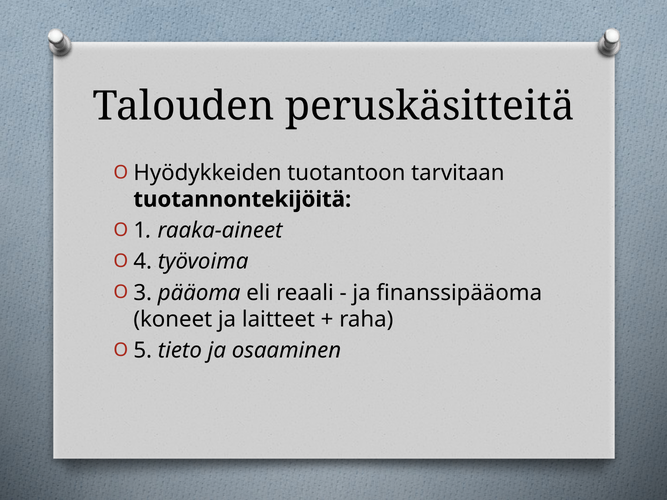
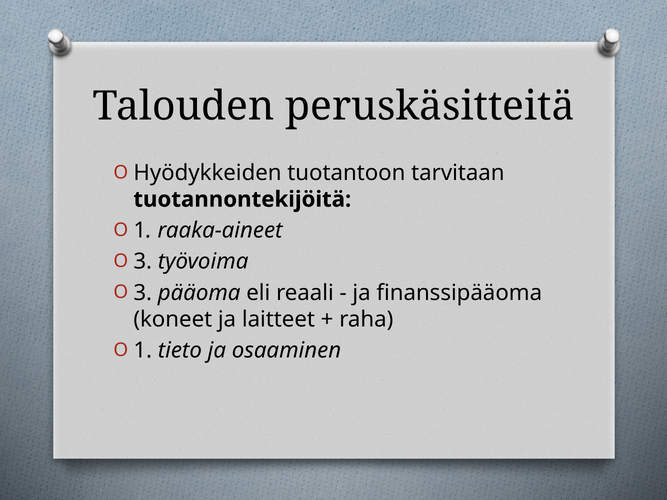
4: 4 -> 3 (143, 262)
5: 5 -> 1 (143, 351)
